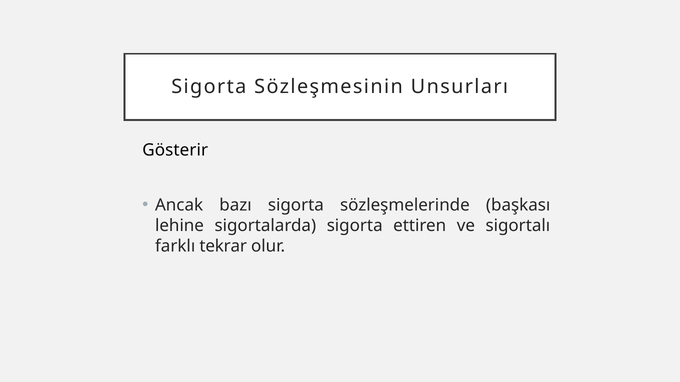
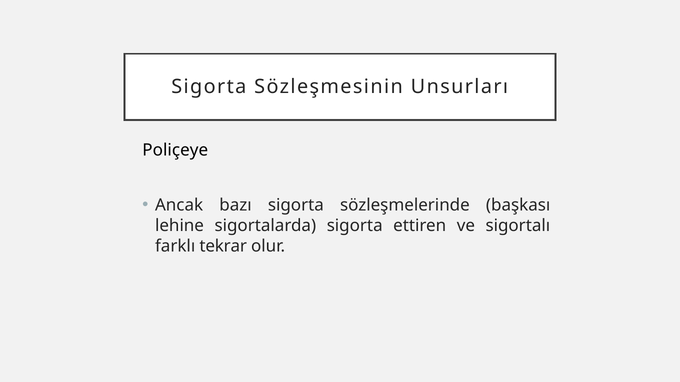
Gösterir: Gösterir -> Poliçeye (175, 150)
